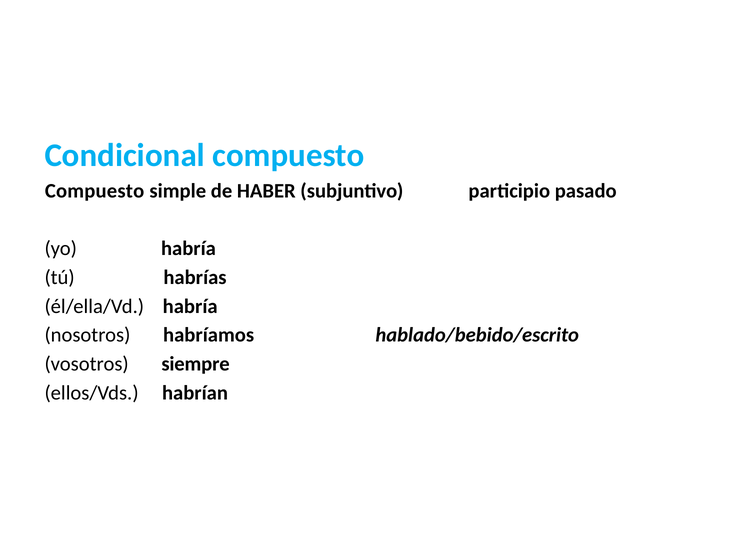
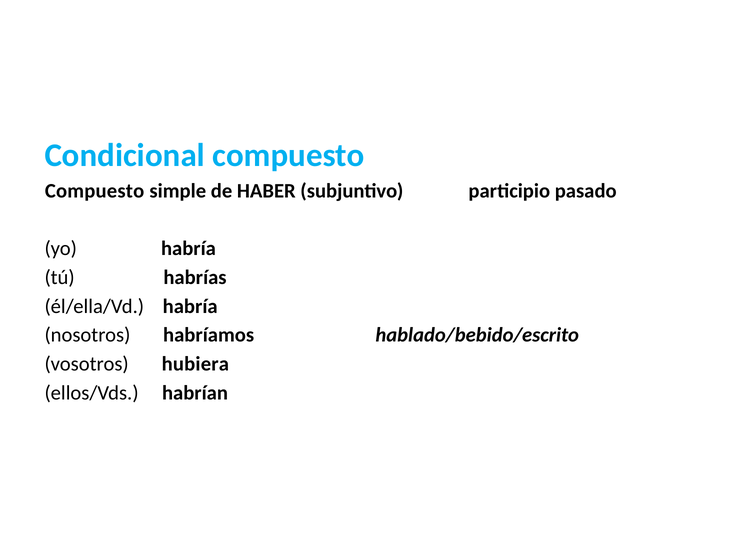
siempre: siempre -> hubiera (195, 364)
